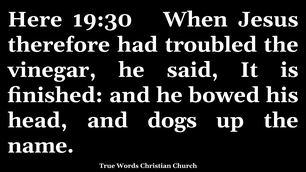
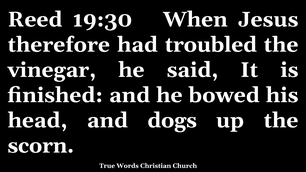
Here: Here -> Reed (35, 20)
name: name -> scorn (41, 146)
